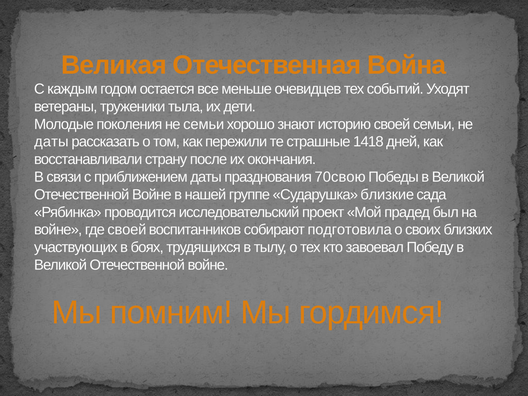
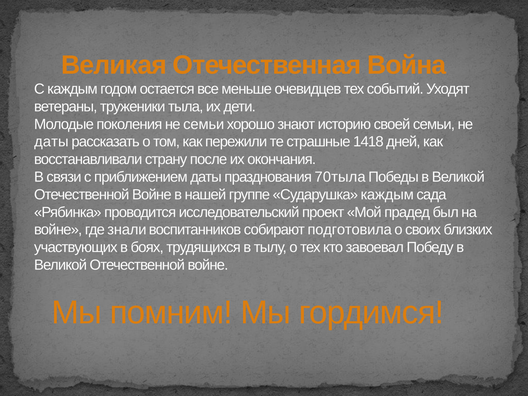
70свою: 70свою -> 70тыла (340, 177)
Сударушка близкие: близкие -> каждым (387, 195)
где своей: своей -> знали (127, 230)
